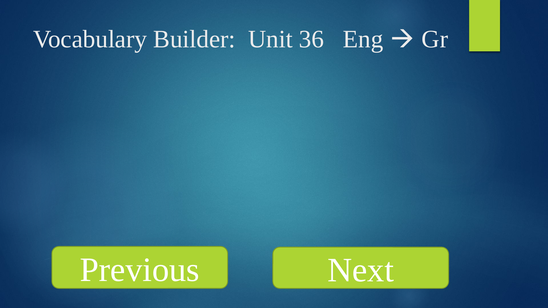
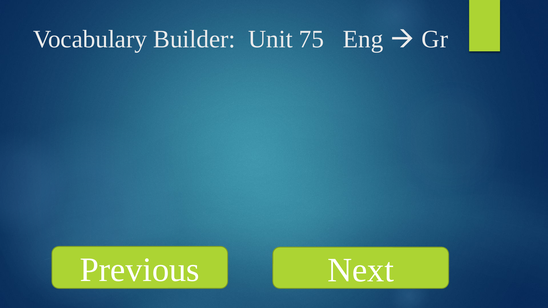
36: 36 -> 75 (312, 39)
